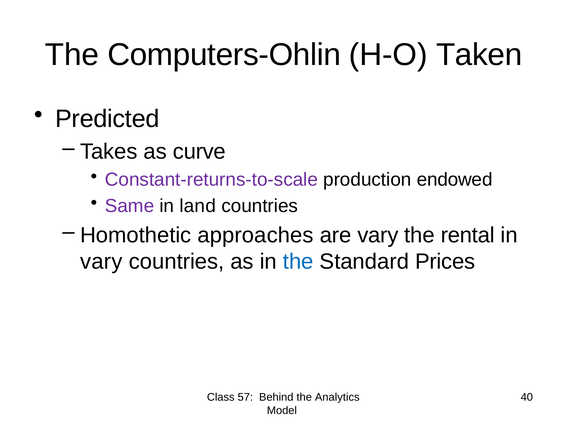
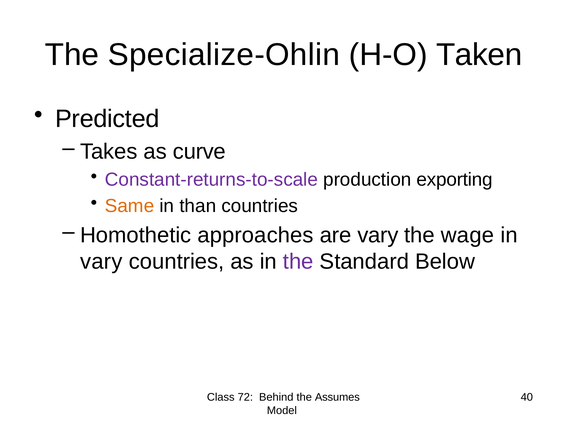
Computers-Ohlin: Computers-Ohlin -> Specialize-Ohlin (224, 55)
endowed: endowed -> exporting (455, 180)
Same colour: purple -> orange (130, 206)
land: land -> than (198, 206)
rental: rental -> wage (467, 235)
the colour: blue -> purple (298, 262)
Prices: Prices -> Below (445, 262)
57: 57 -> 72 (245, 397)
Analytics: Analytics -> Assumes (337, 397)
